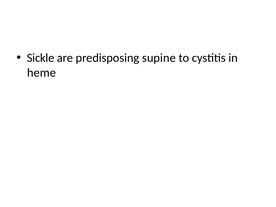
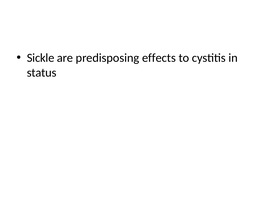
supine: supine -> effects (159, 58)
heme: heme -> status (42, 73)
